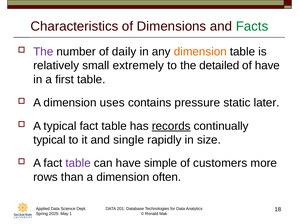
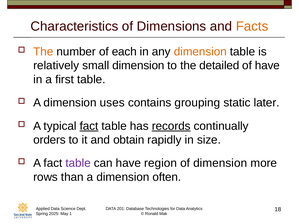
Facts colour: green -> orange (252, 26)
The colour: purple -> orange (43, 52)
daily: daily -> each (124, 52)
small extremely: extremely -> dimension (138, 66)
pressure: pressure -> grouping (197, 103)
fact underline: none -> present (89, 126)
typical: typical -> orders (49, 140)
single: single -> obtain (129, 140)
simple: simple -> region (161, 163)
of customers: customers -> dimension (220, 163)
